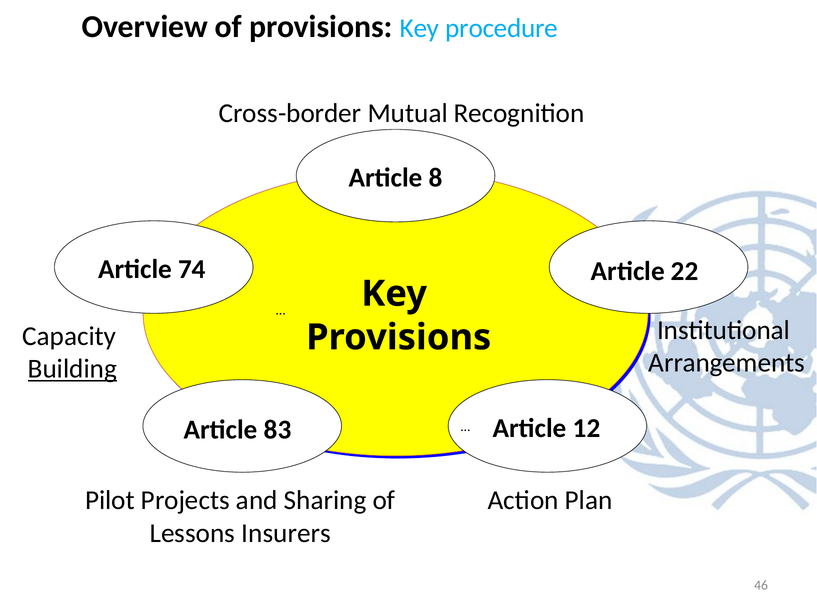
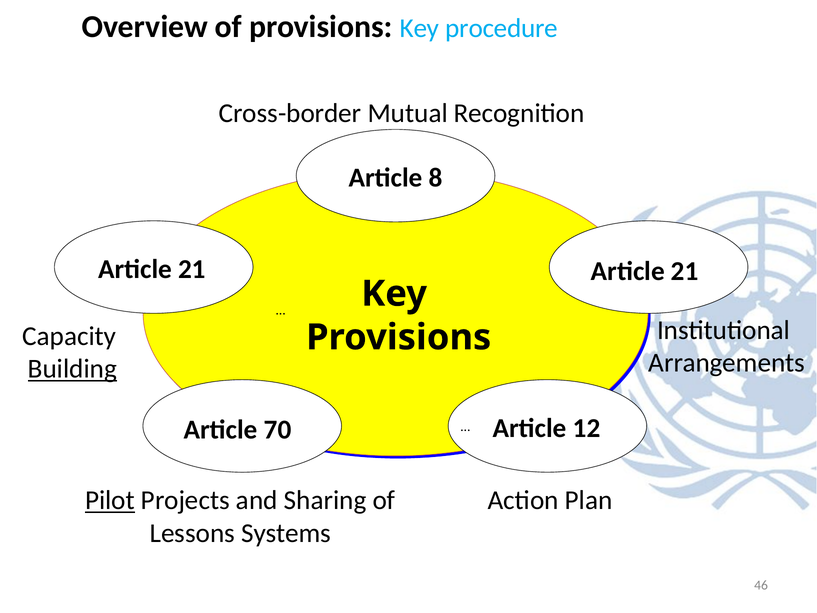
74: 74 -> 21 (192, 269)
22: 22 -> 21 (685, 271)
83: 83 -> 70 (278, 429)
Pilot underline: none -> present (110, 500)
Insurers: Insurers -> Systems (286, 533)
